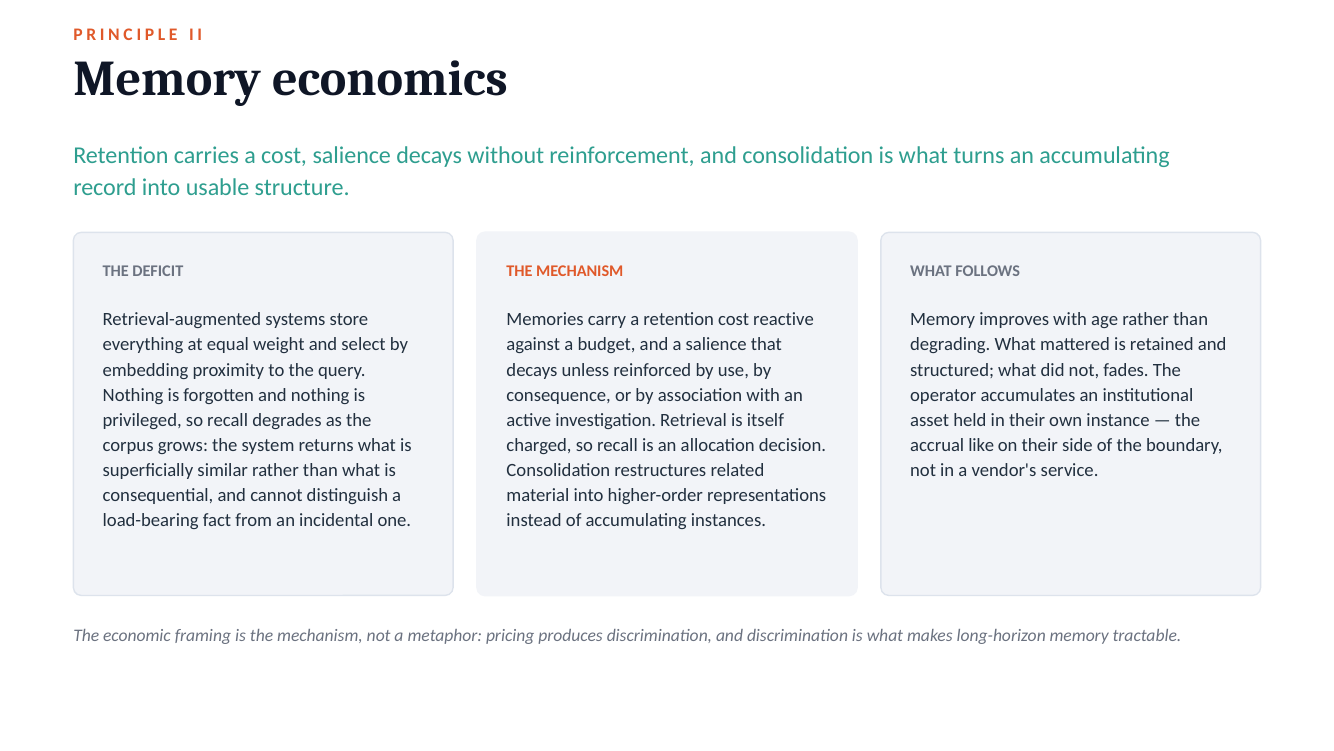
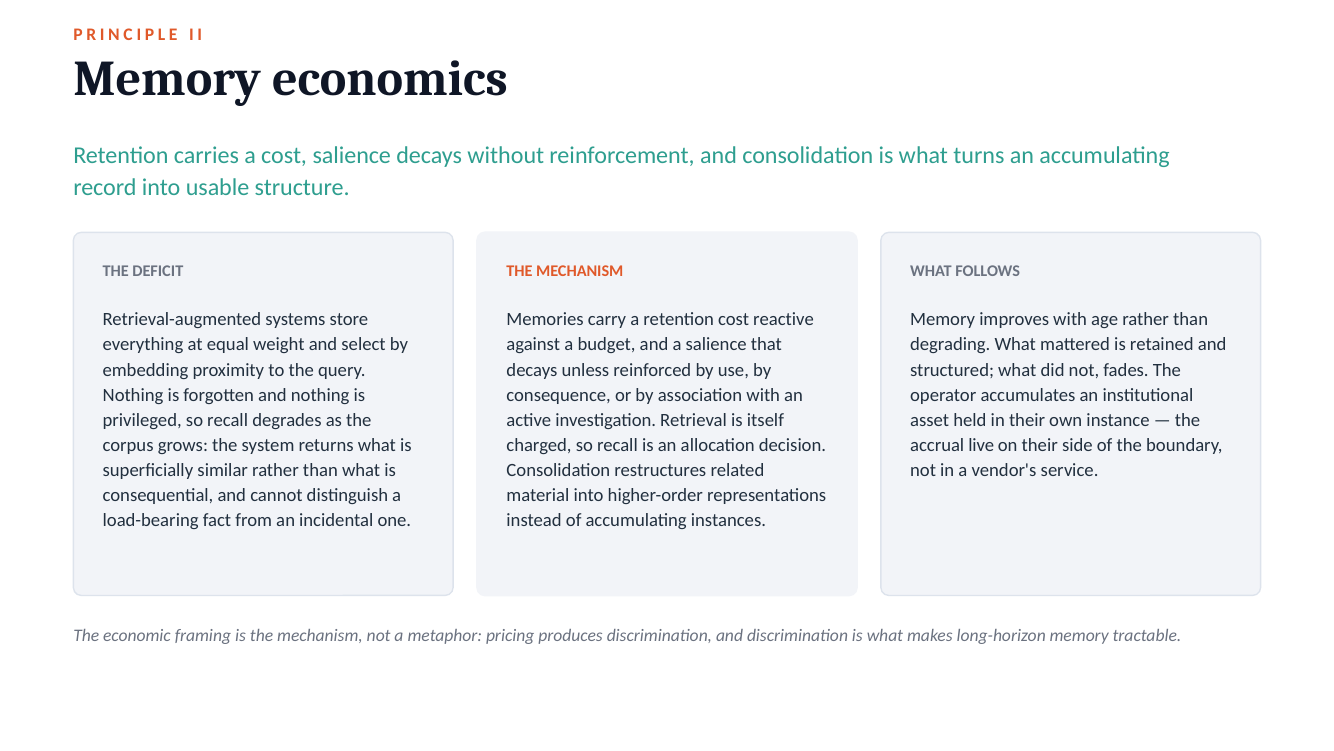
like: like -> live (981, 445)
